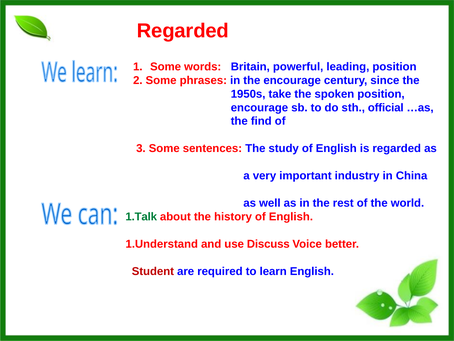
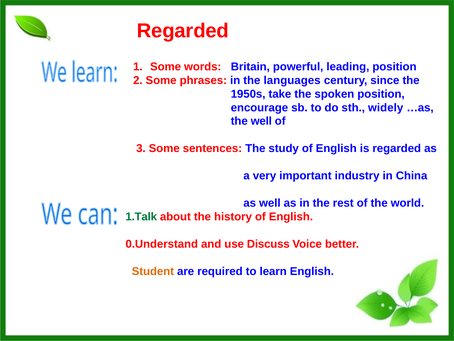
the encourage: encourage -> languages (292, 80)
official: official -> widely (386, 107)
the find: find -> well (261, 121)
1.Understand: 1.Understand -> 0.Understand (162, 244)
Student colour: red -> orange (153, 271)
